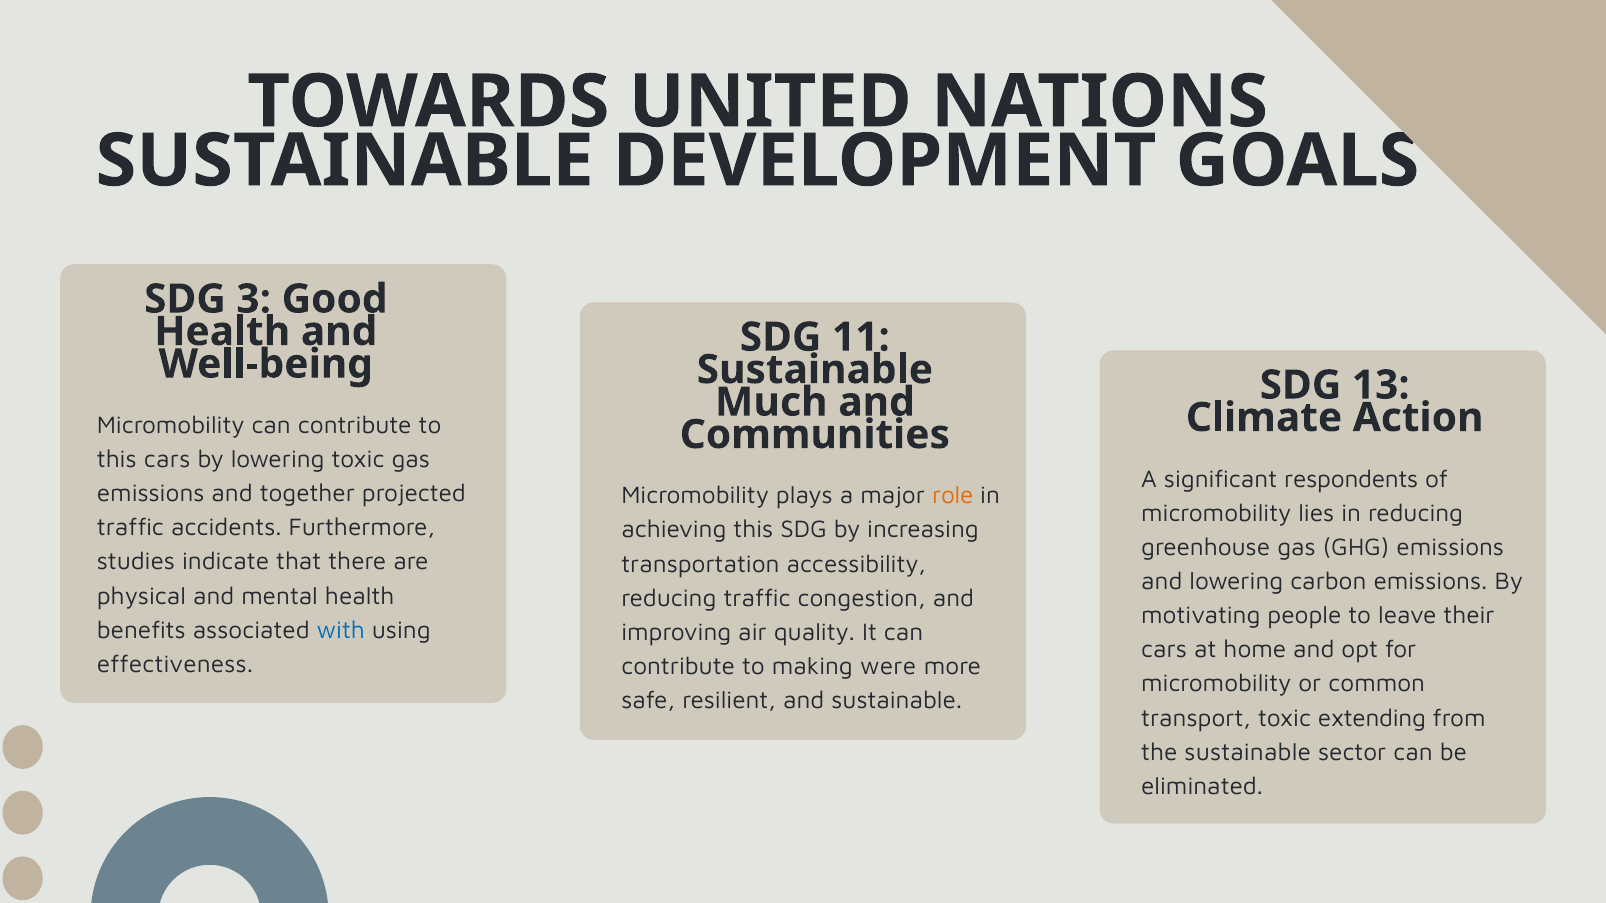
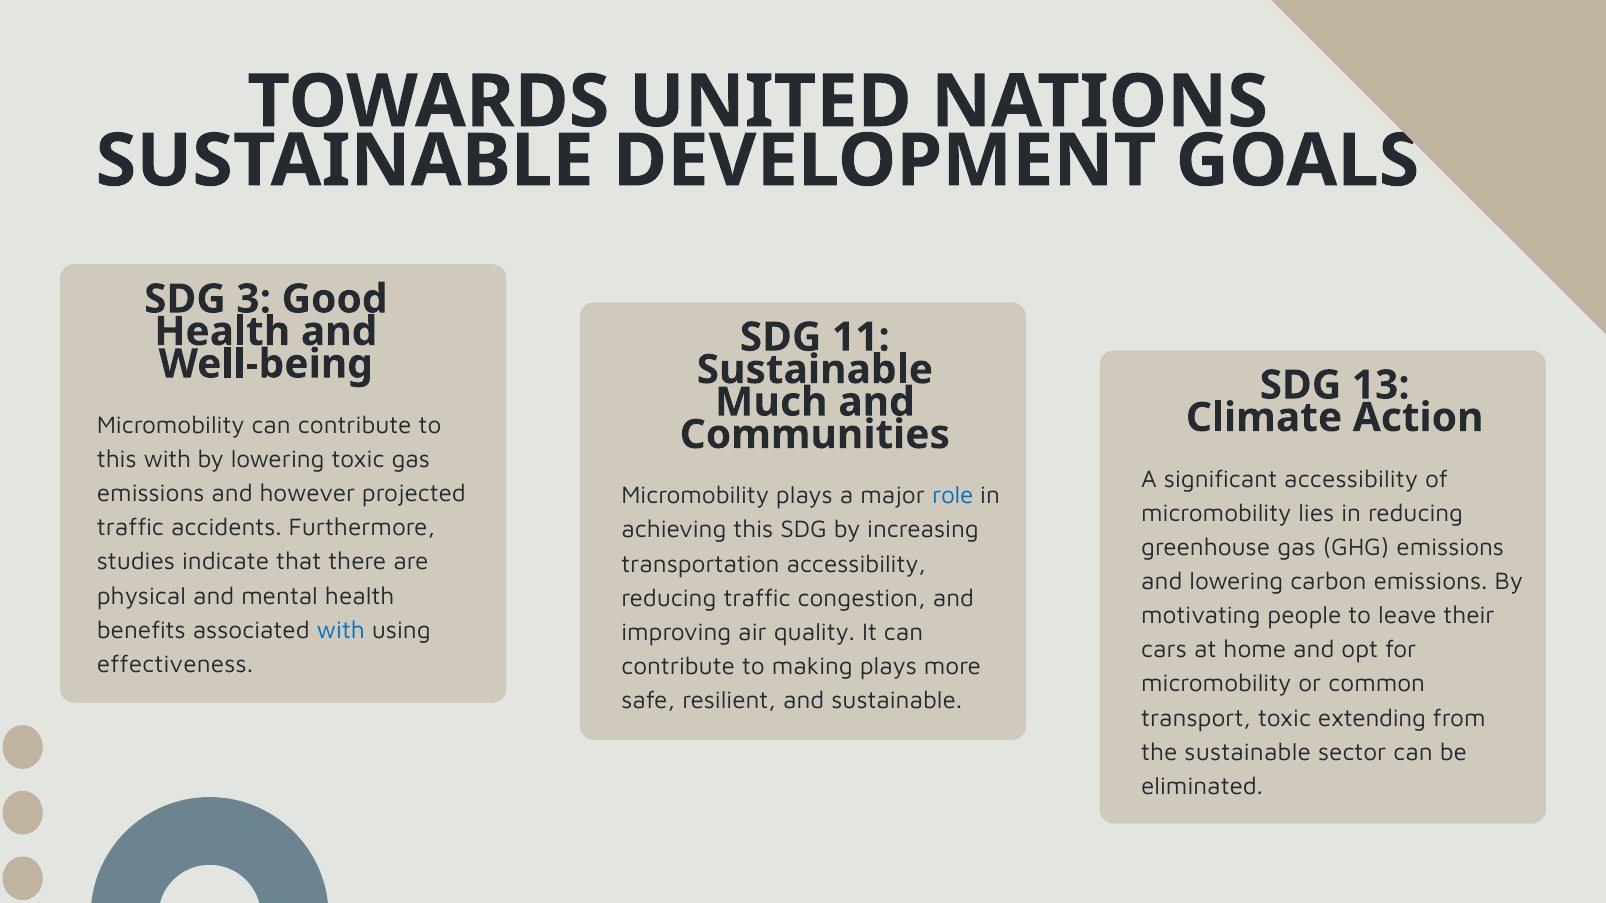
this cars: cars -> with (167, 460)
significant respondents: respondents -> accessibility (1351, 479)
together: together -> however (307, 494)
role colour: orange -> blue (953, 496)
making were: were -> plays (888, 667)
